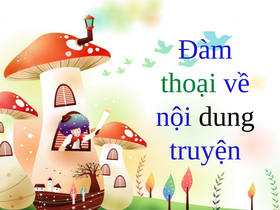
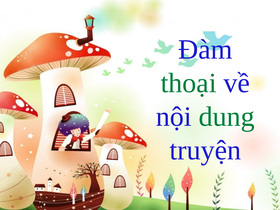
dung colour: black -> green (227, 117)
